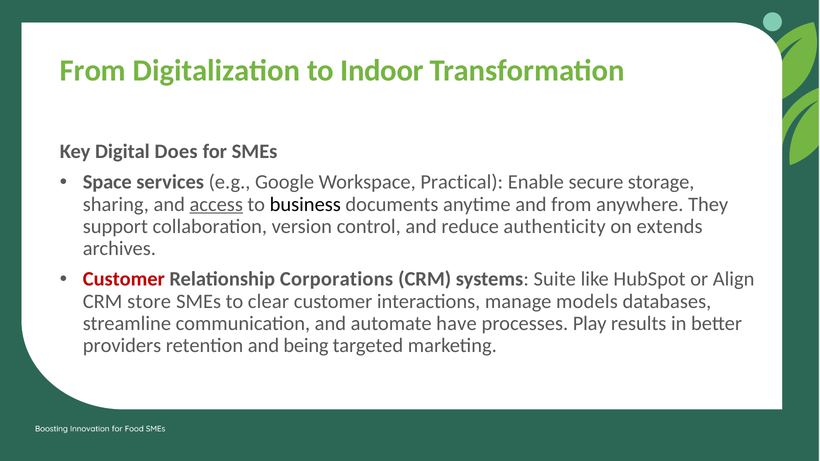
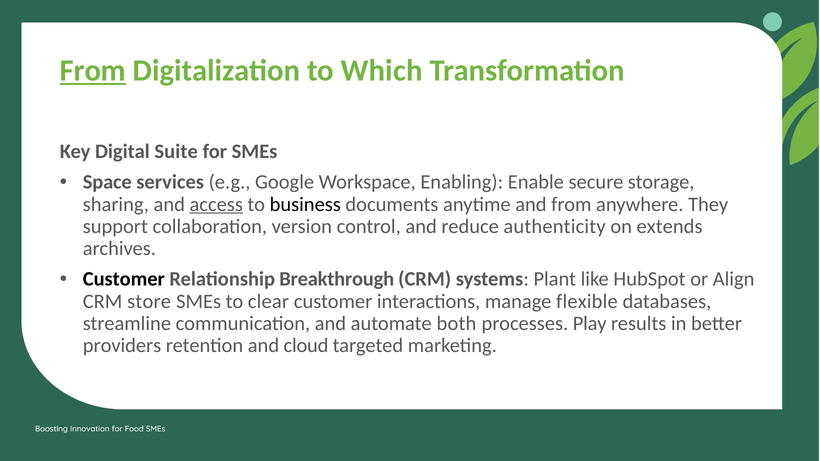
From underline: none -> present (93, 71)
Indoor: Indoor -> Which (382, 71)
Does: Does -> Suite (176, 152)
Practical: Practical -> Enabling (462, 182)
Customer colour: red -> black (124, 279)
Corporations: Corporations -> Breakthrough (337, 279)
Suite: Suite -> Plant (555, 279)
models: models -> flexible (587, 301)
have: have -> both (456, 324)
being: being -> cloud (306, 346)
